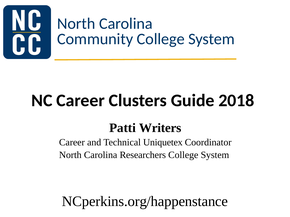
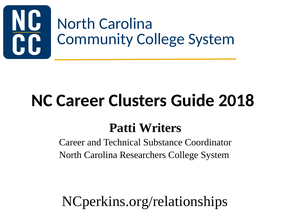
Uniquetex: Uniquetex -> Substance (163, 143)
NCperkins.org/happenstance: NCperkins.org/happenstance -> NCperkins.org/relationships (145, 202)
